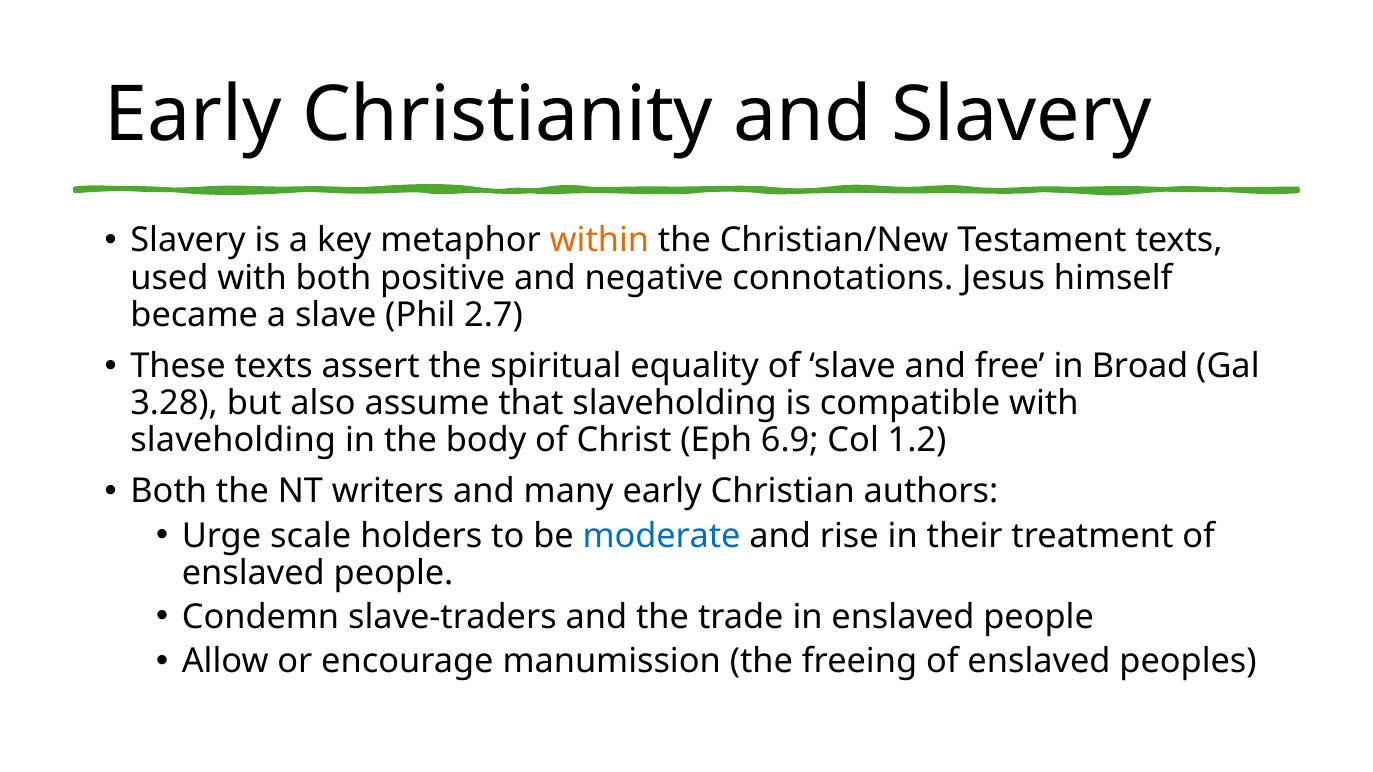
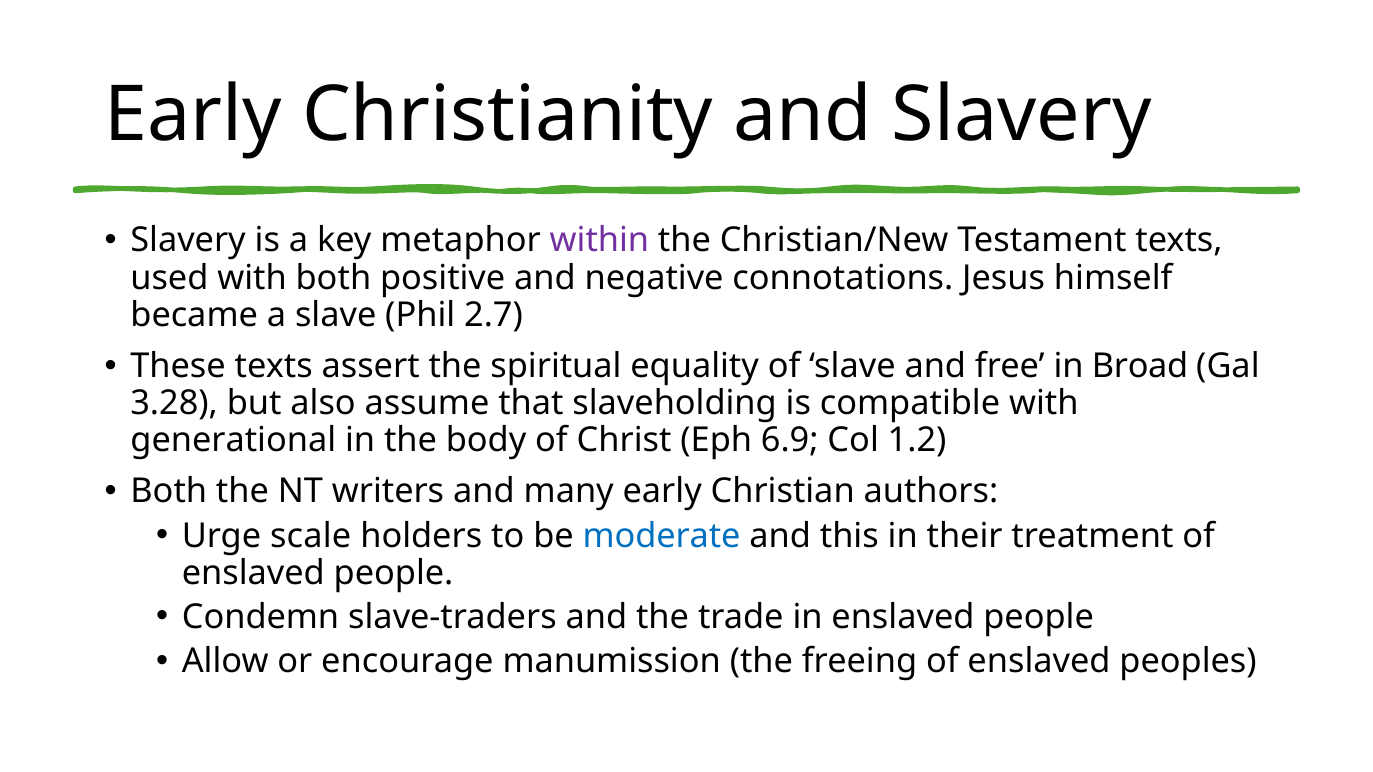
within colour: orange -> purple (599, 241)
slaveholding: slaveholding -> generational (233, 440)
rise: rise -> this (849, 536)
